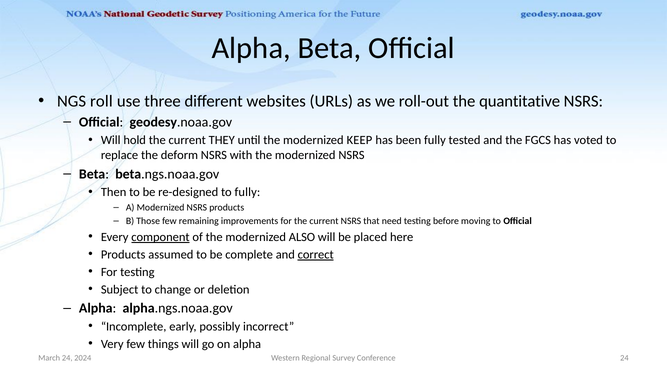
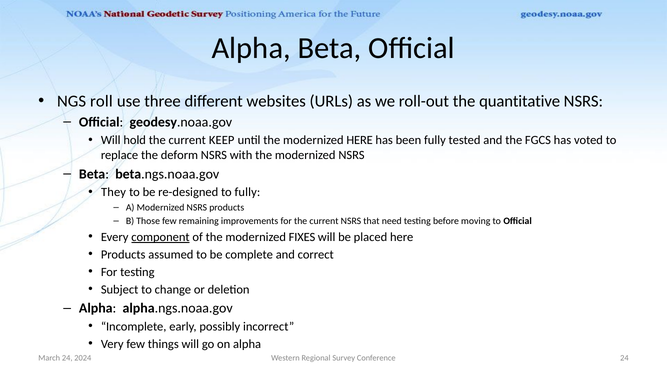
THEY: THEY -> KEEP (222, 140)
modernized KEEP: KEEP -> HERE (360, 140)
Then: Then -> They (114, 192)
ALSO: ALSO -> FIXES (302, 237)
correct underline: present -> none (316, 255)
